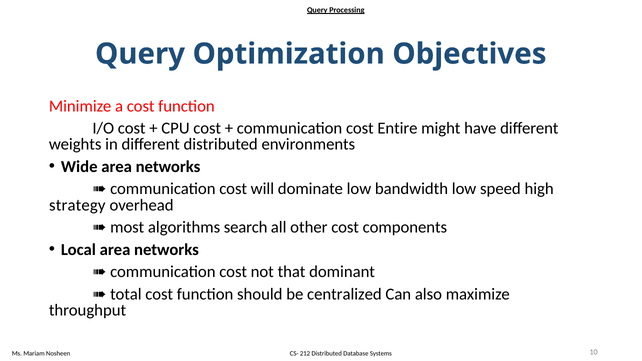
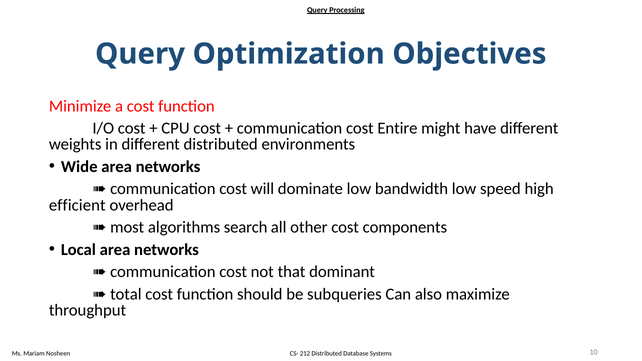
strategy: strategy -> efficient (77, 205)
centralized: centralized -> subqueries (344, 294)
